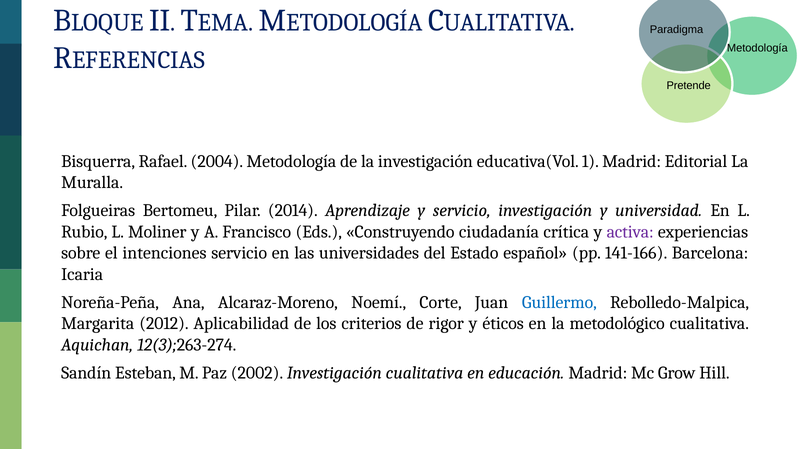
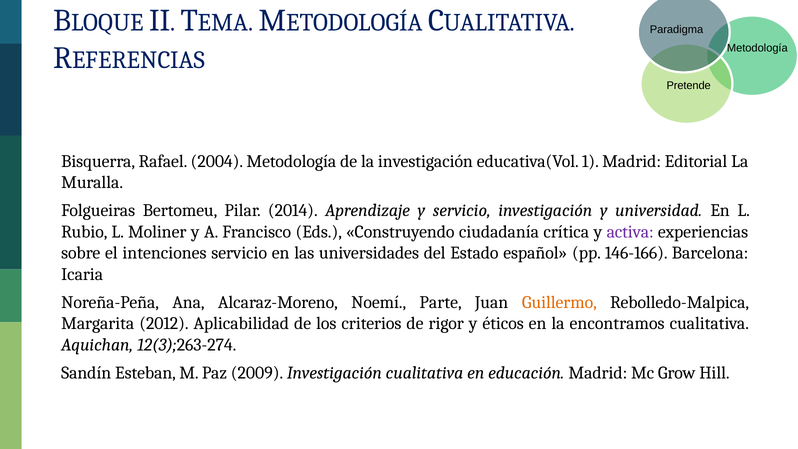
141-166: 141-166 -> 146-166 (636, 253)
Corte: Corte -> Parte (441, 302)
Guillermo colour: blue -> orange (559, 302)
metodológico: metodológico -> encontramos (617, 323)
2002: 2002 -> 2009 (257, 373)
